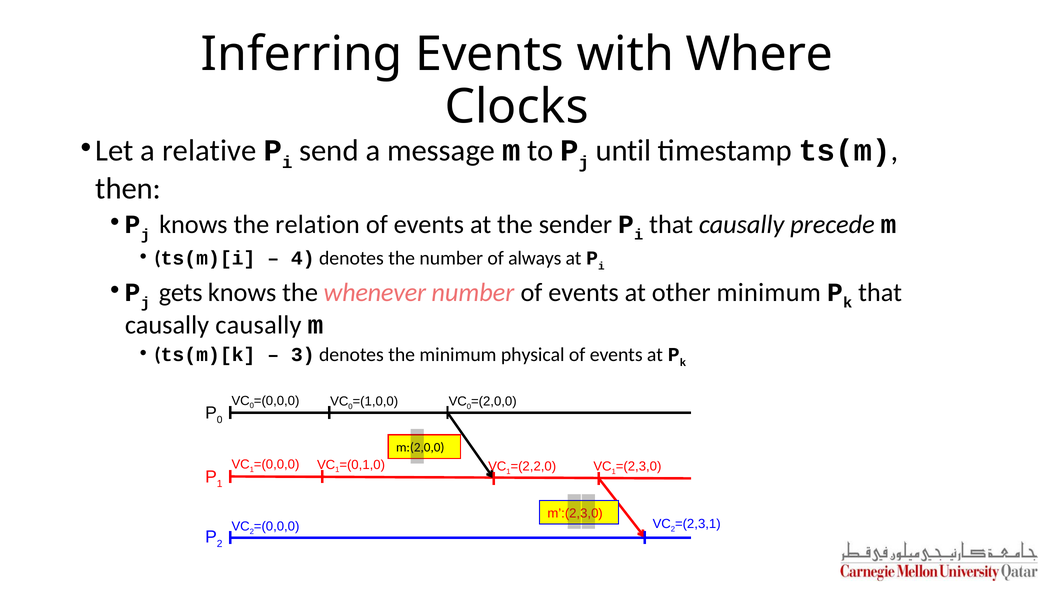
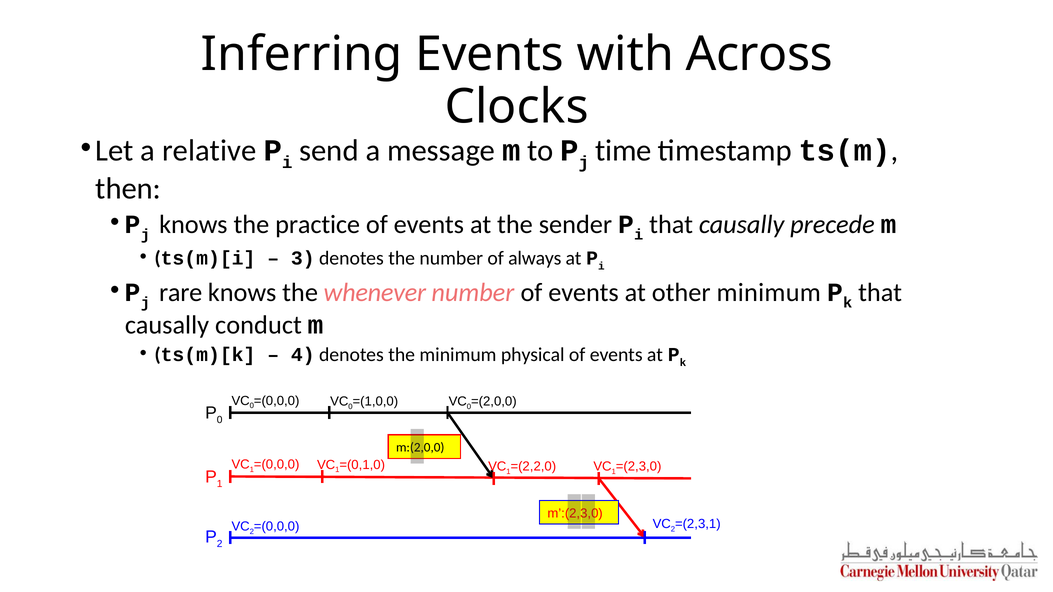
Where: Where -> Across (759, 55)
until: until -> time (624, 151)
relation: relation -> practice (318, 225)
4: 4 -> 3 (303, 259)
gets: gets -> rare (181, 293)
causally causally: causally -> conduct (258, 325)
3: 3 -> 4 (303, 355)
